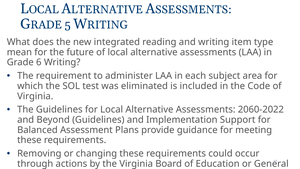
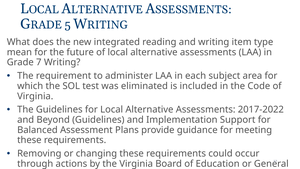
6: 6 -> 7 (39, 62)
2060-2022: 2060-2022 -> 2017-2022 (261, 109)
